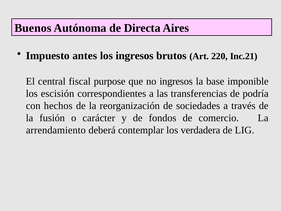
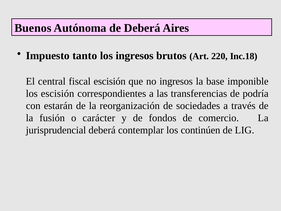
de Directa: Directa -> Deberá (142, 28)
antes: antes -> tanto (85, 56)
Inc.21: Inc.21 -> Inc.18 (244, 56)
fiscal purpose: purpose -> escisión (110, 81)
hechos: hechos -> estarán (58, 106)
arrendamiento: arrendamiento -> jurisprudencial (56, 130)
verdadera: verdadera -> continúen (200, 130)
